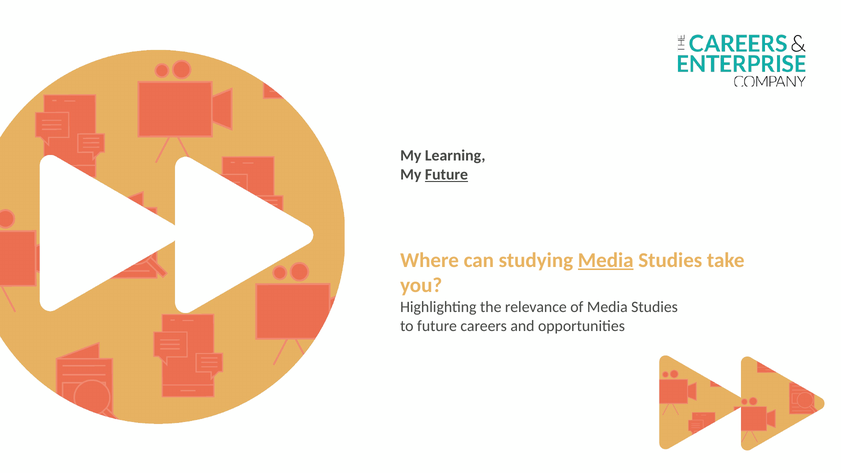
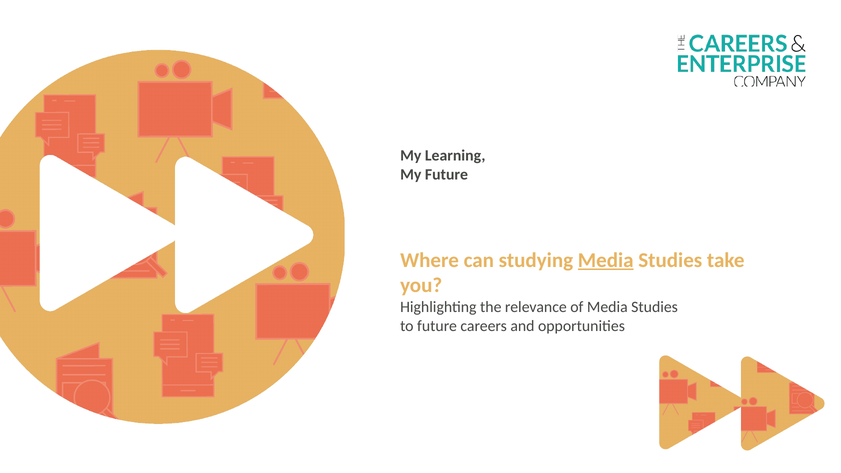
Future underline: present -> none (446, 175)
